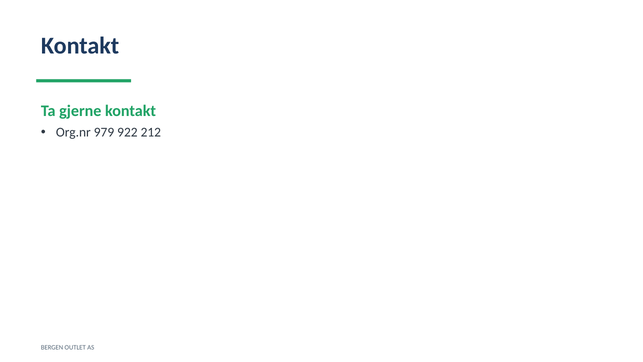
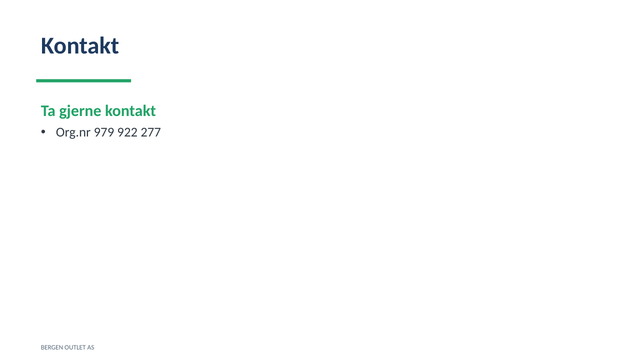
212: 212 -> 277 (151, 132)
